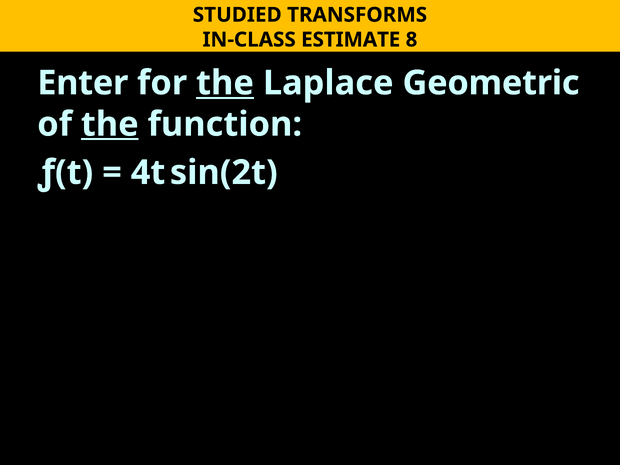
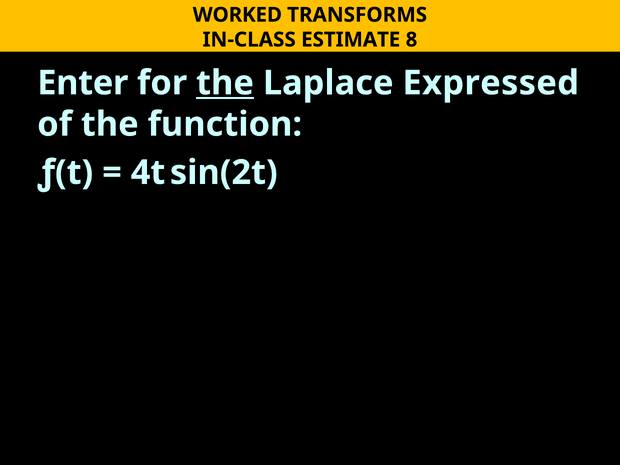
STUDIED: STUDIED -> WORKED (237, 15)
Geometric: Geometric -> Expressed (491, 83)
the underline: present -> none (110, 124)
